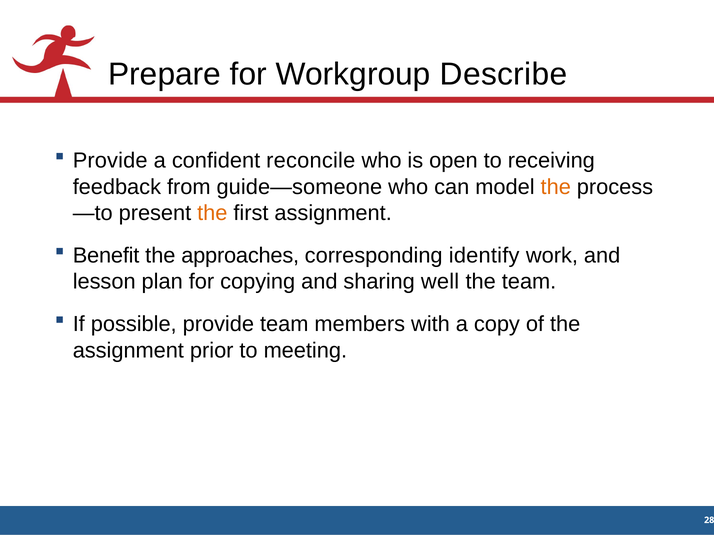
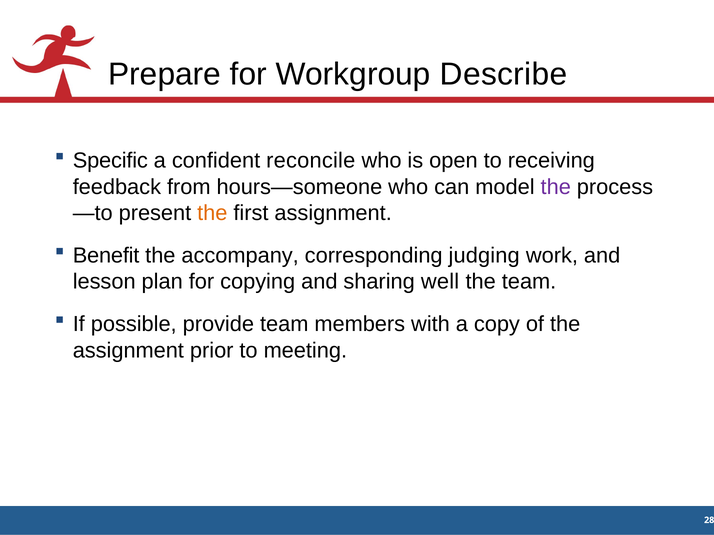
Provide: Provide -> Specific (110, 161)
guide—someone: guide—someone -> hours—someone (299, 187)
the colour: orange -> purple (556, 187)
approaches: approaches -> accompany (240, 256)
identify: identify -> judging (484, 256)
